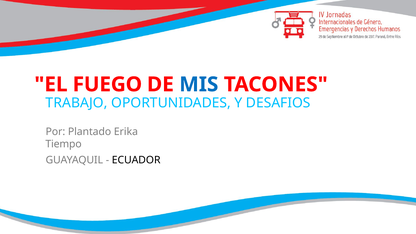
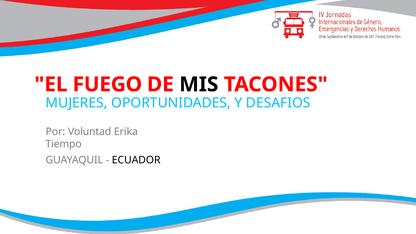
MIS colour: blue -> black (199, 84)
TRABAJO: TRABAJO -> MUJERES (77, 103)
Plantado: Plantado -> Voluntad (90, 132)
